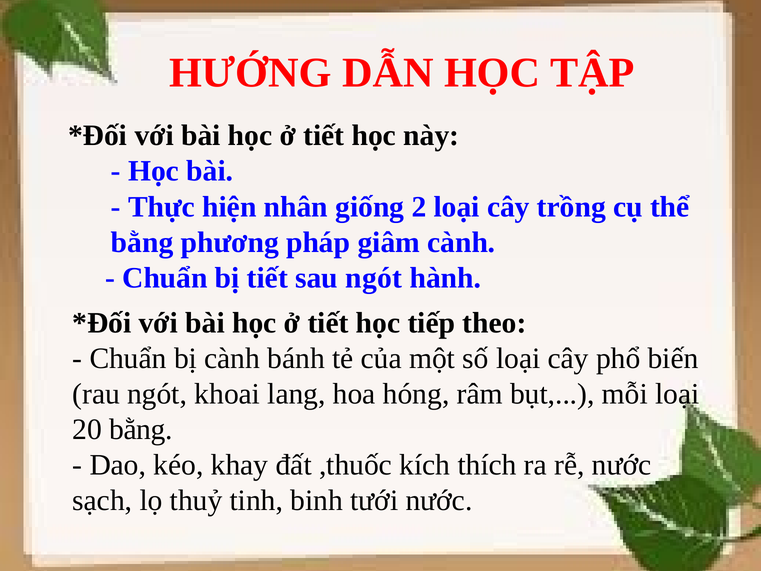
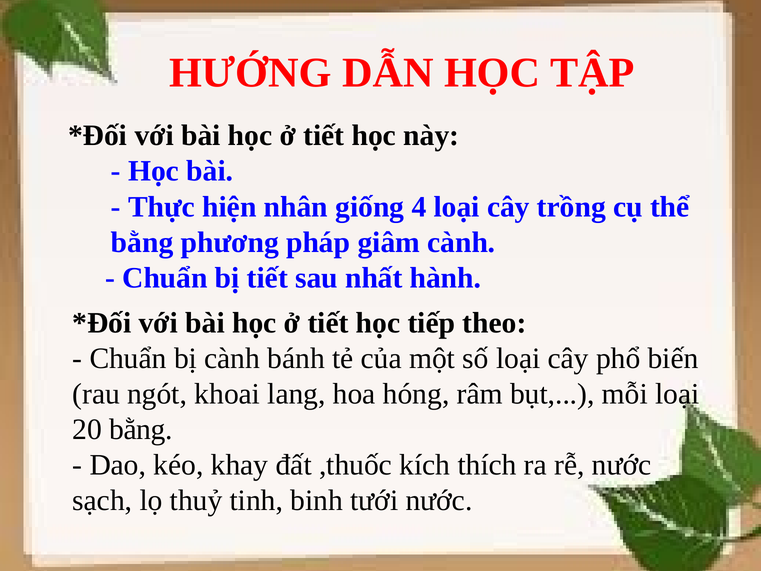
2: 2 -> 4 (419, 207)
sau ngót: ngót -> nhất (374, 278)
